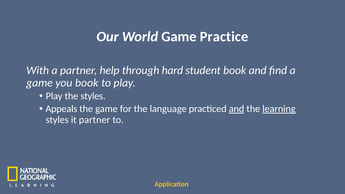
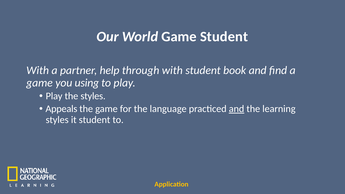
Game Practice: Practice -> Student (224, 37)
through hard: hard -> with (172, 70)
you book: book -> using (87, 83)
learning underline: present -> none (279, 109)
it partner: partner -> student (95, 120)
